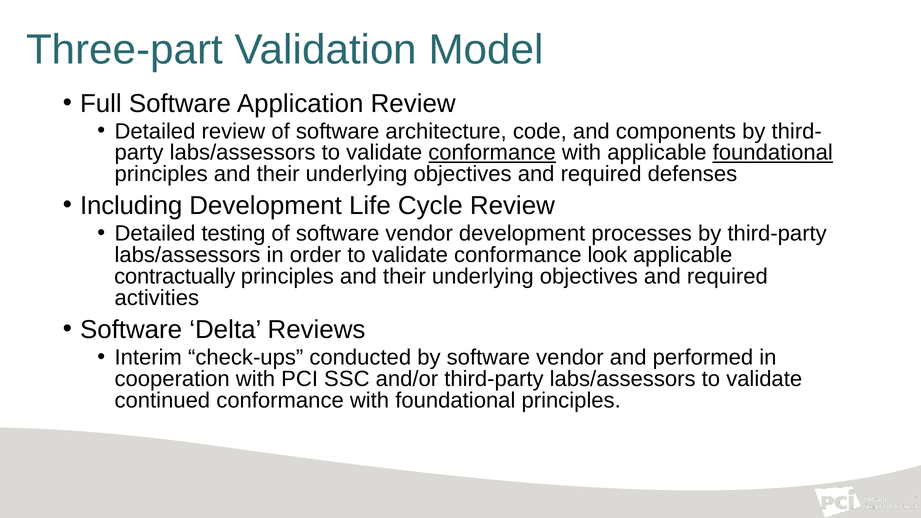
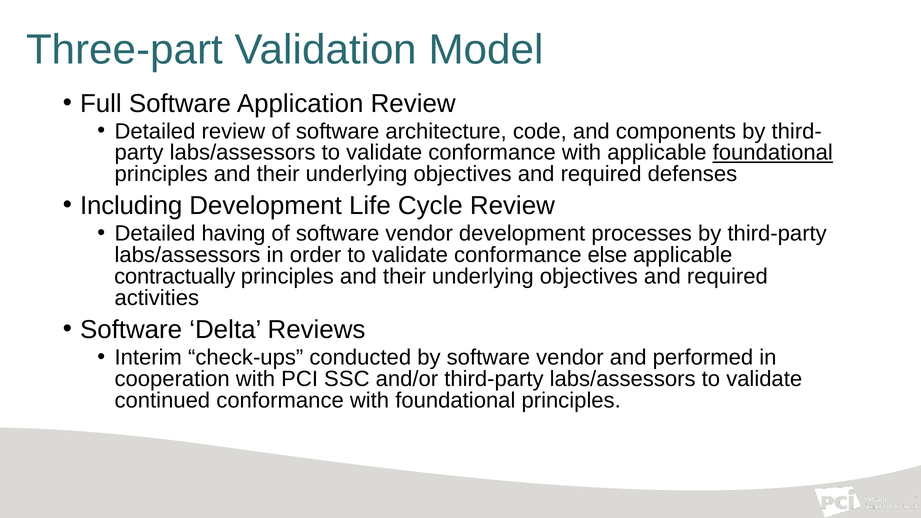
conformance underline: present -> none (492, 153)
testing: testing -> having (233, 234)
look: look -> else (607, 255)
